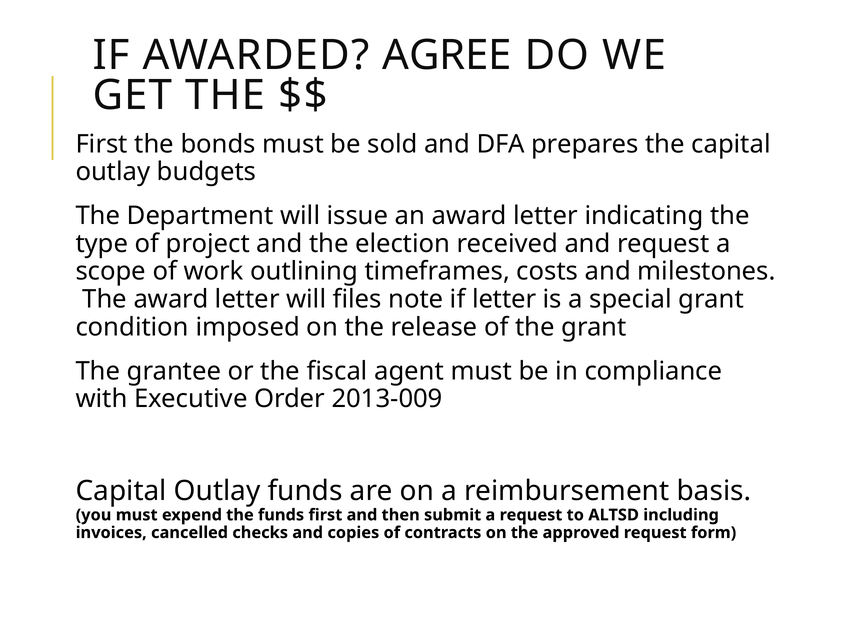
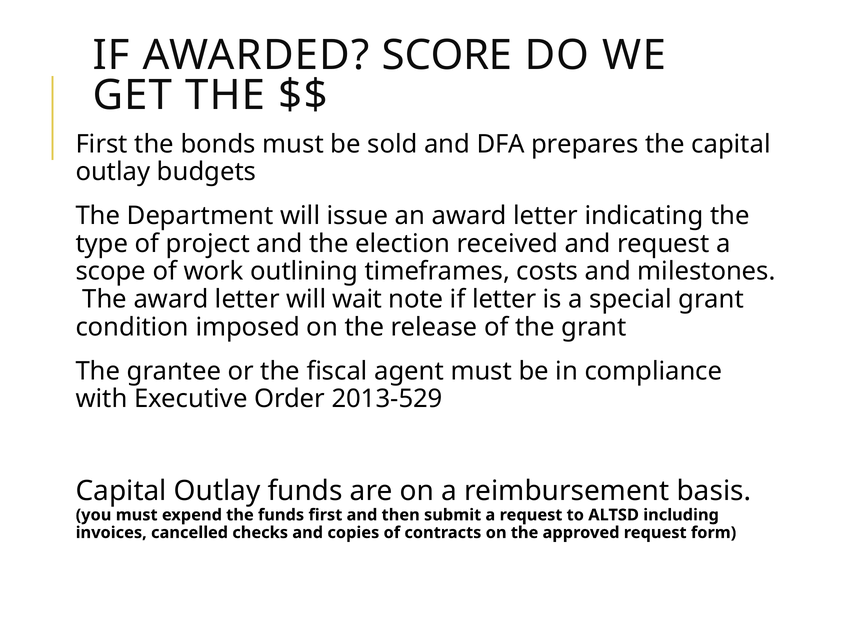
AGREE: AGREE -> SCORE (447, 55)
files: files -> wait (357, 299)
2013-009: 2013-009 -> 2013-529 (387, 399)
